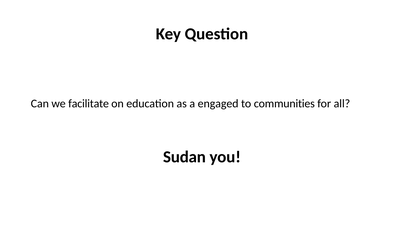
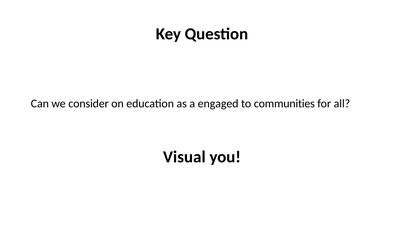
facilitate: facilitate -> consider (89, 104)
Sudan: Sudan -> Visual (184, 157)
